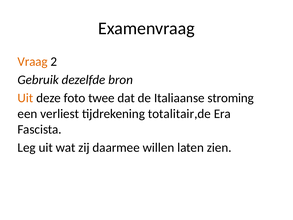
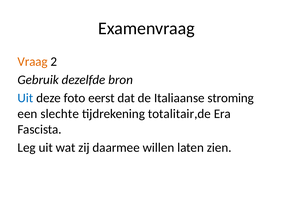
Uit colour: orange -> blue (25, 98)
twee: twee -> eerst (102, 98)
verliest: verliest -> slechte (60, 114)
